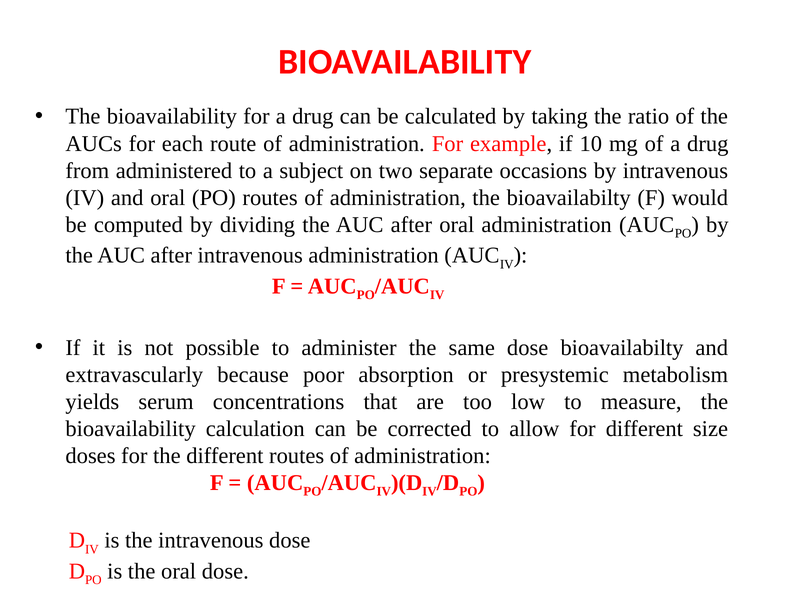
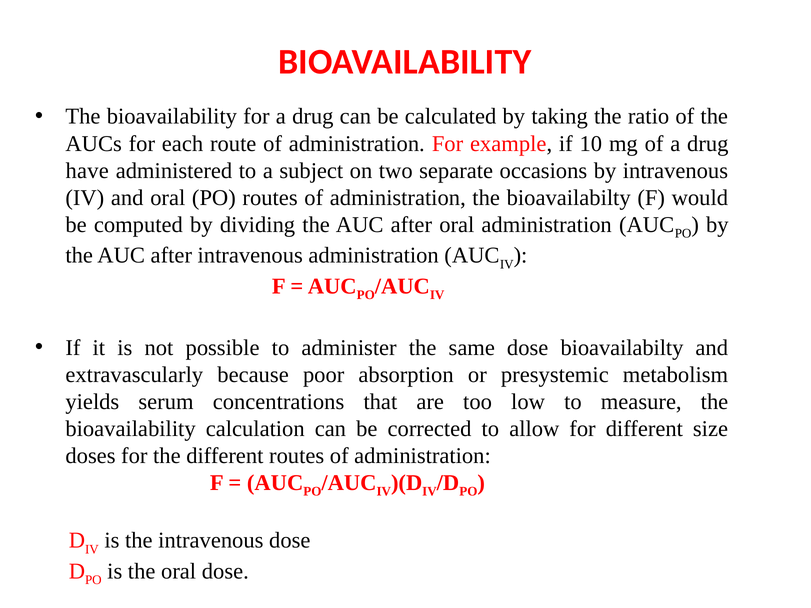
from: from -> have (87, 171)
